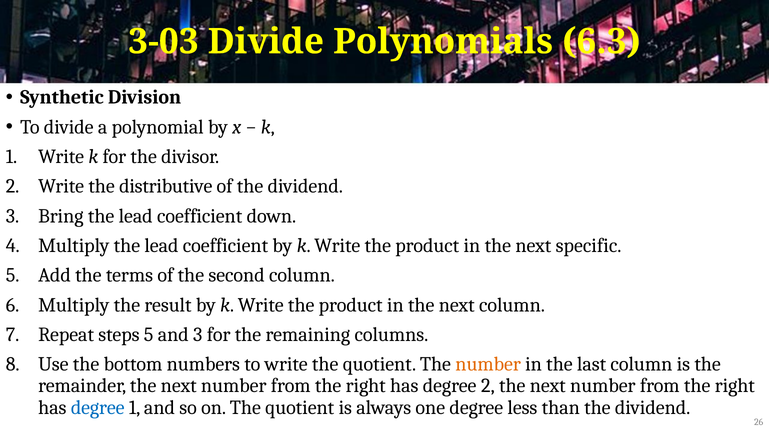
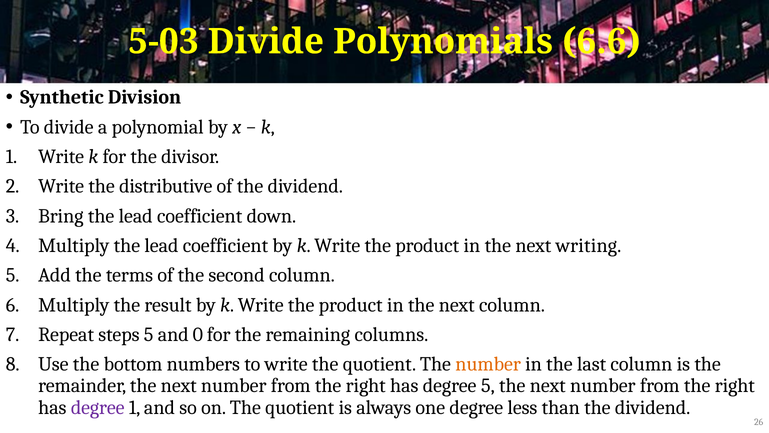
3-03: 3-03 -> 5-03 (163, 42)
6.3: 6.3 -> 6.6 (601, 42)
specific: specific -> writing (588, 245)
and 3: 3 -> 0 (198, 334)
degree 2: 2 -> 5 (488, 385)
degree colour: blue -> purple (98, 407)
